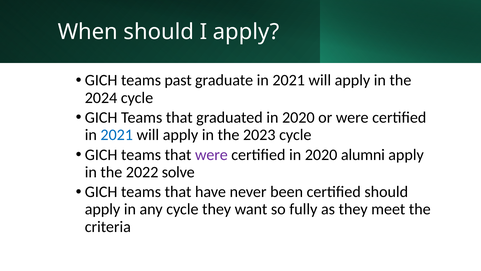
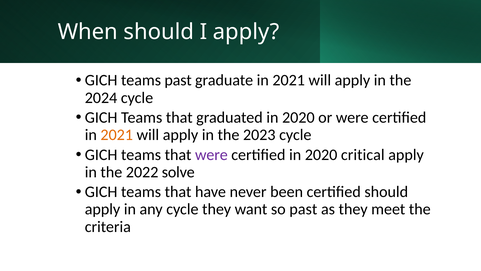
2021 colour: blue -> orange (117, 135)
alumni: alumni -> critical (363, 155)
so fully: fully -> past (303, 209)
